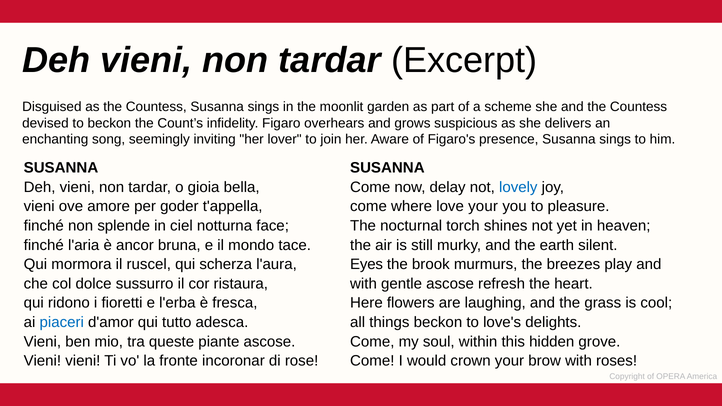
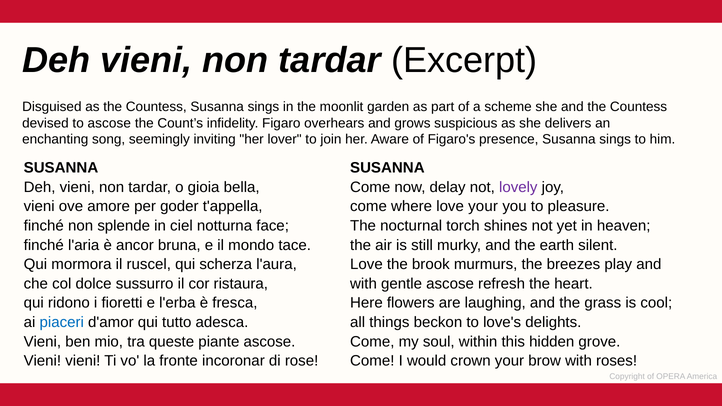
to beckon: beckon -> ascose (109, 123)
lovely colour: blue -> purple (518, 187)
Eyes: Eyes -> Love (366, 264)
